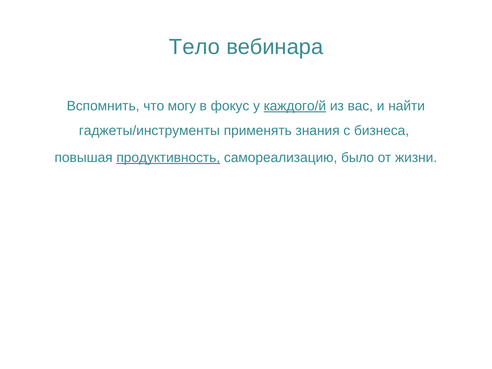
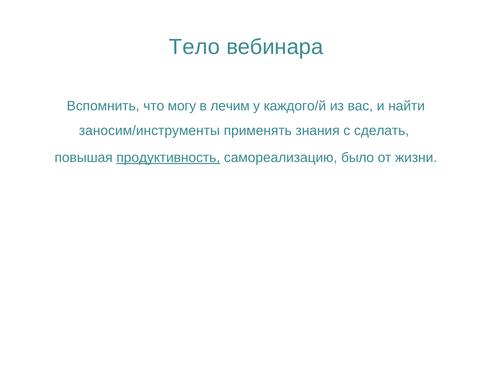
фокус: фокус -> лечим (230, 106)
каждого/й underline: present -> none (295, 106)
гаджеты/инструменты: гаджеты/инструменты -> заносим/инструменты (149, 131)
бизнеса: бизнеса -> сделать (382, 131)
